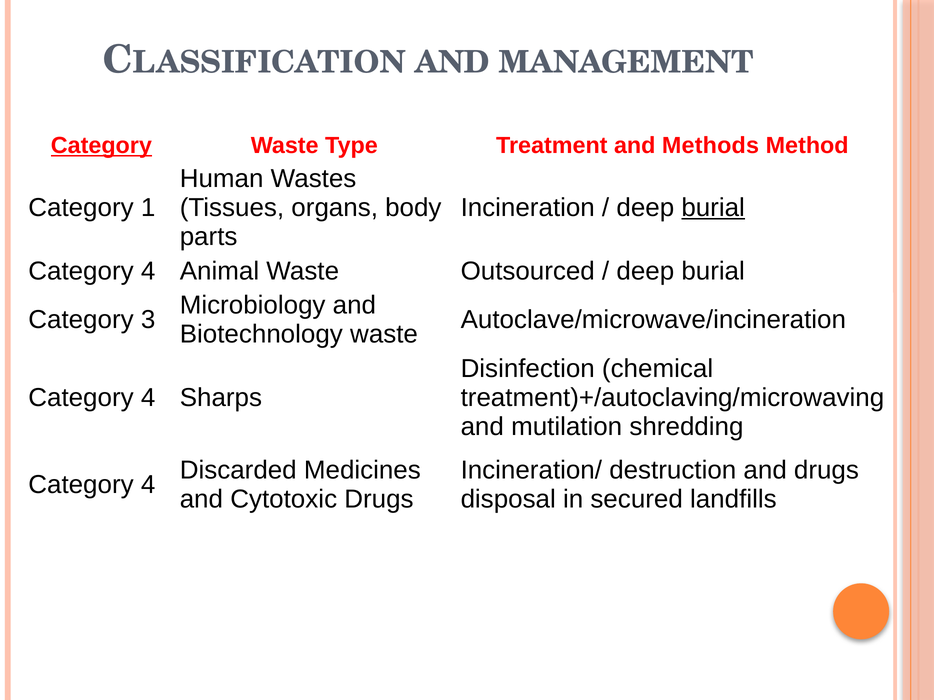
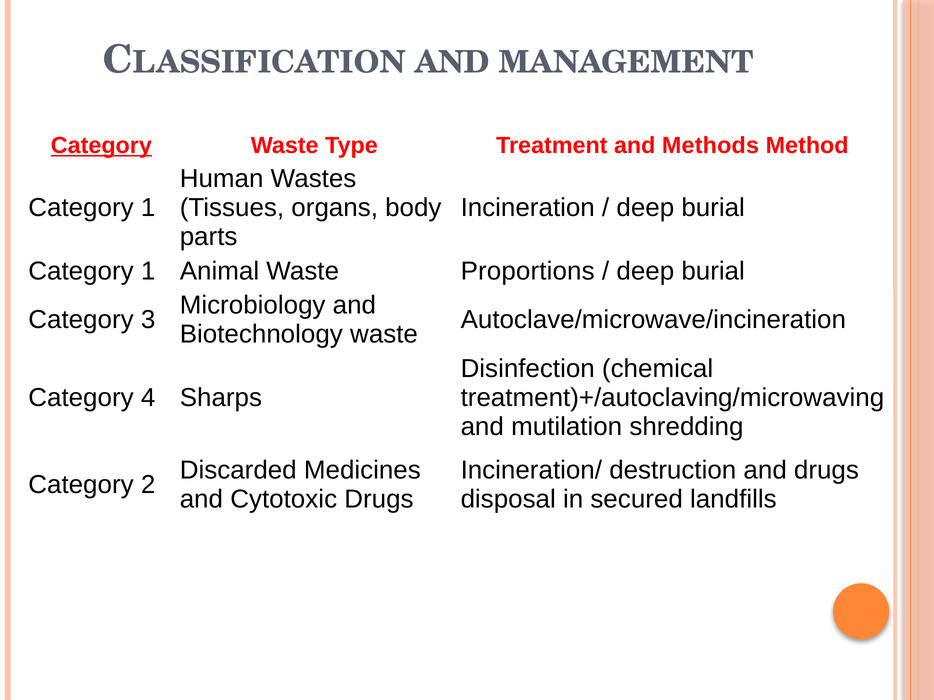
burial underline: present -> none (713, 208)
4: 4 -> 1 (148, 271)
Outsourced: Outsourced -> Proportions (528, 271)
4: 4 -> 2 (148, 485)
